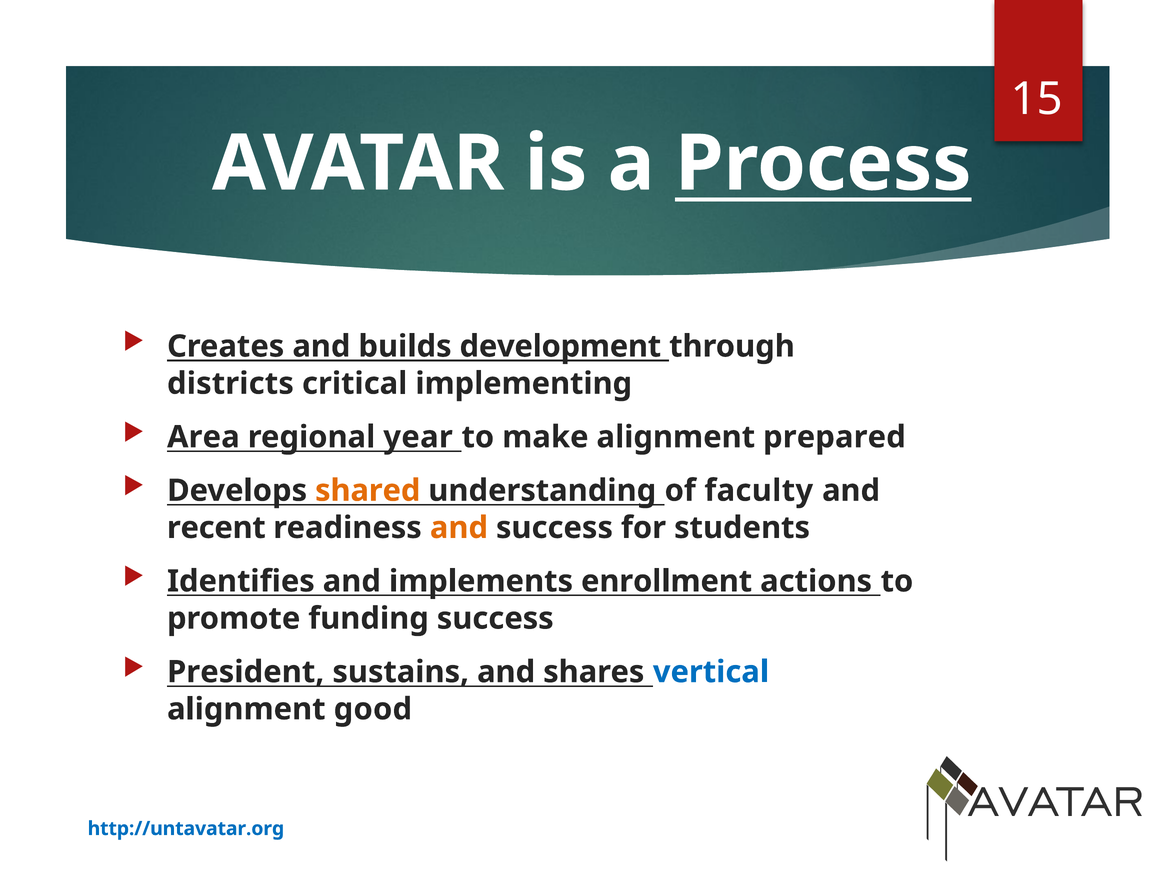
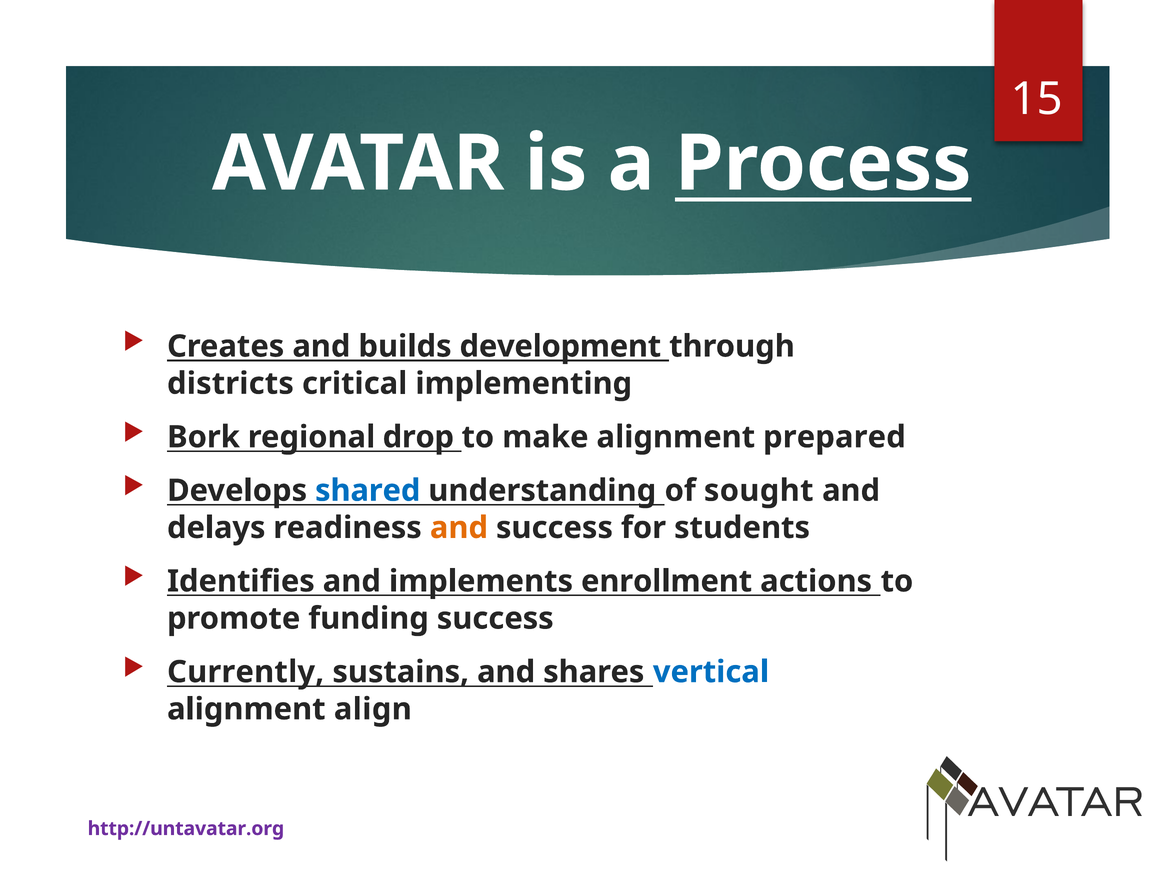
Area: Area -> Bork (203, 437)
year: year -> drop (418, 437)
shared colour: orange -> blue (368, 490)
faculty: faculty -> sought (759, 490)
recent: recent -> delays (216, 527)
President: President -> Currently (246, 672)
good: good -> align (373, 709)
http://untavatar.org colour: blue -> purple (186, 828)
